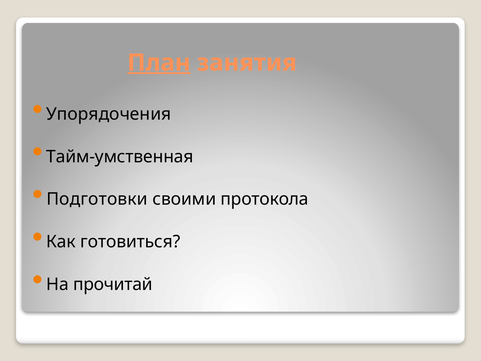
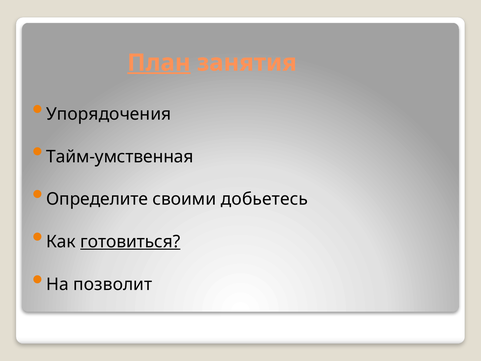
Подготовки: Подготовки -> Определите (97, 199)
протокола: протокола -> добьетесь (264, 199)
готовиться underline: none -> present (130, 242)
прочитай: прочитай -> позволит (113, 284)
